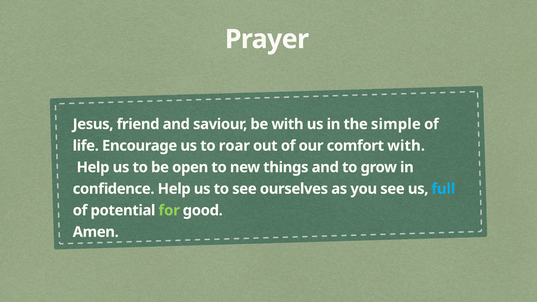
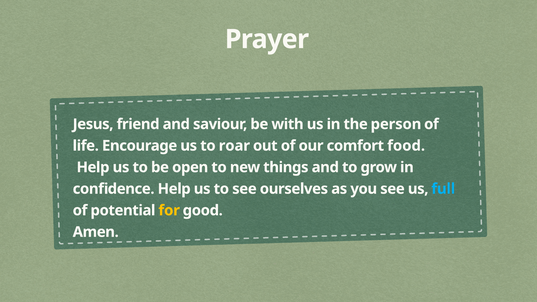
simple: simple -> person (396, 124)
comfort with: with -> food (406, 146)
for colour: light green -> yellow (169, 210)
